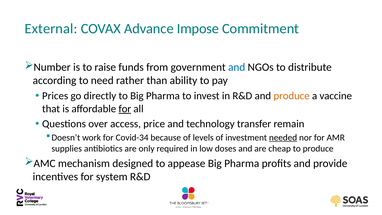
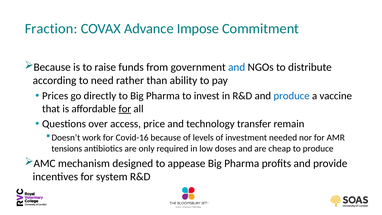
External: External -> Fraction (51, 29)
Number: Number -> Because (52, 67)
produce colour: orange -> blue (292, 96)
Covid-34: Covid-34 -> Covid-16 (132, 138)
needed underline: present -> none (283, 138)
supplies: supplies -> tensions (67, 149)
